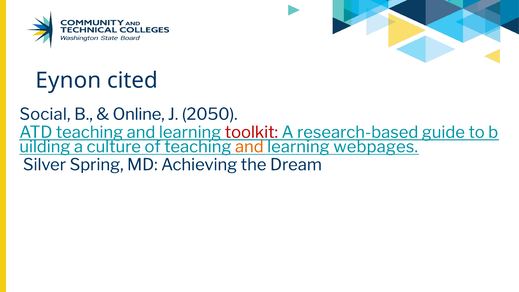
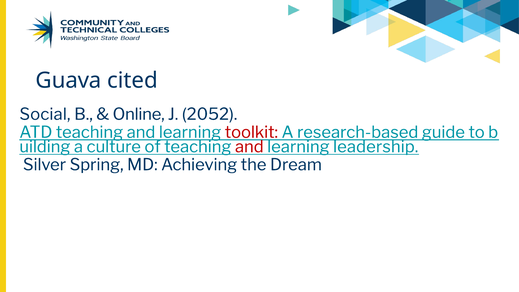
Eynon: Eynon -> Guava (69, 80)
2050: 2050 -> 2052 (210, 114)
and colour: orange -> red (249, 147)
webpages: webpages -> leadership (376, 147)
